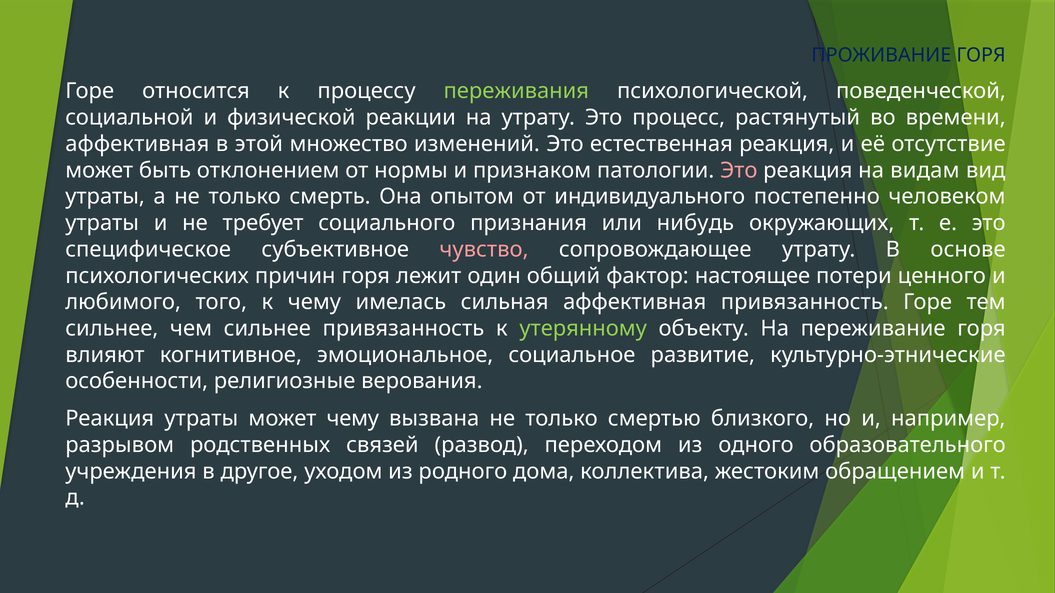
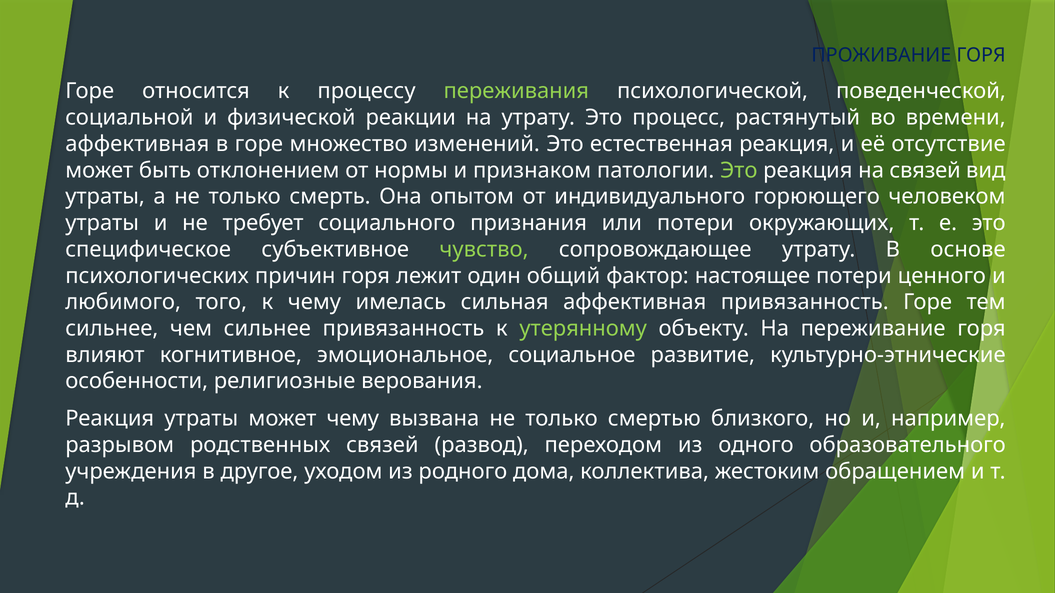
в этой: этой -> горе (259, 144)
Это colour: pink -> light green (739, 170)
на видам: видам -> связей (925, 170)
постепенно: постепенно -> горюющего (817, 197)
нибудь: нибудь -> потери (695, 223)
чувство colour: pink -> light green (484, 250)
